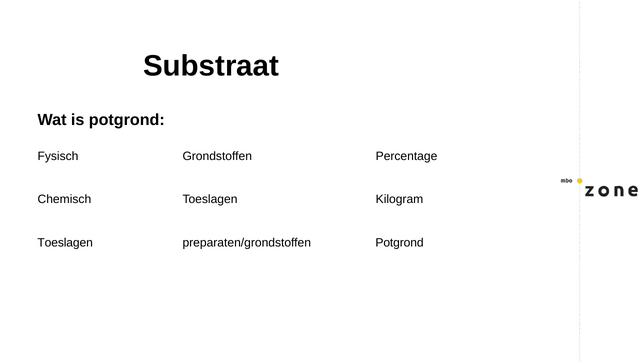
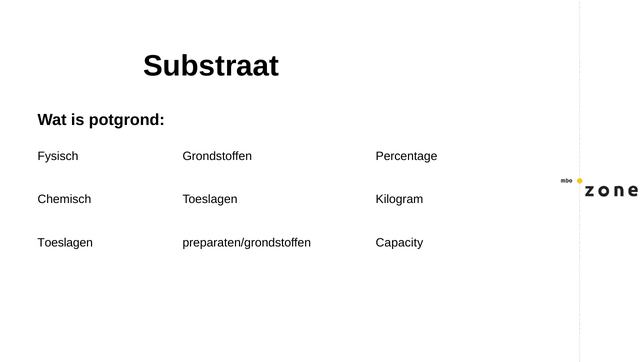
preparaten/grondstoffen Potgrond: Potgrond -> Capacity (399, 243)
